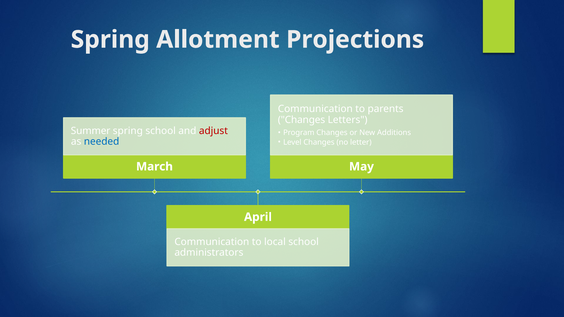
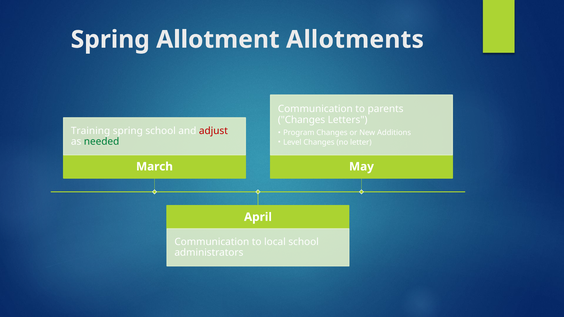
Projections: Projections -> Allotments (355, 40)
Summer: Summer -> Training (91, 131)
needed colour: blue -> green (102, 142)
